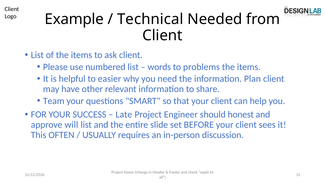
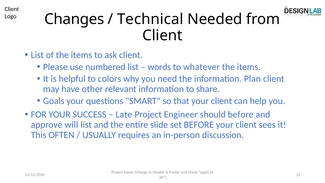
Example: Example -> Changes (74, 19)
problems: problems -> whatever (201, 67)
easier: easier -> colors (110, 79)
Team: Team -> Goals (54, 101)
should honest: honest -> before (241, 114)
